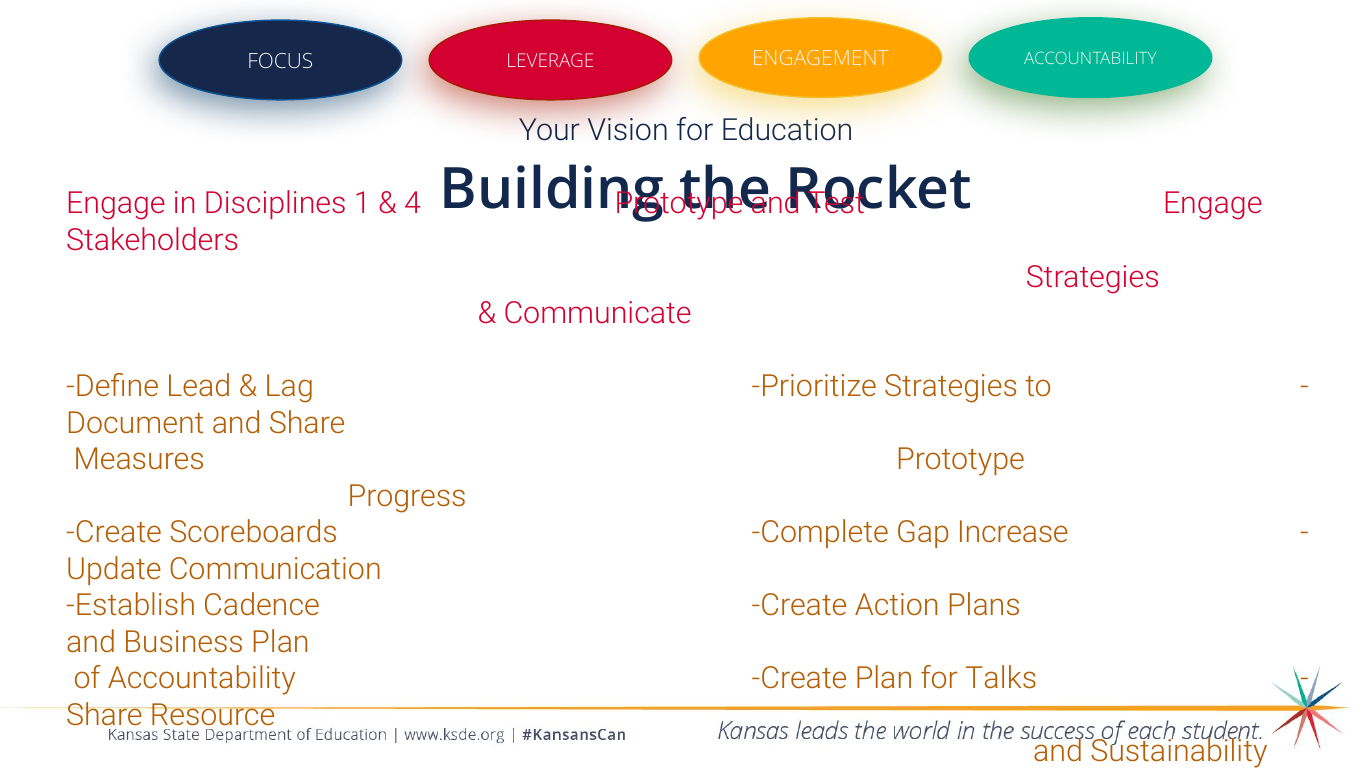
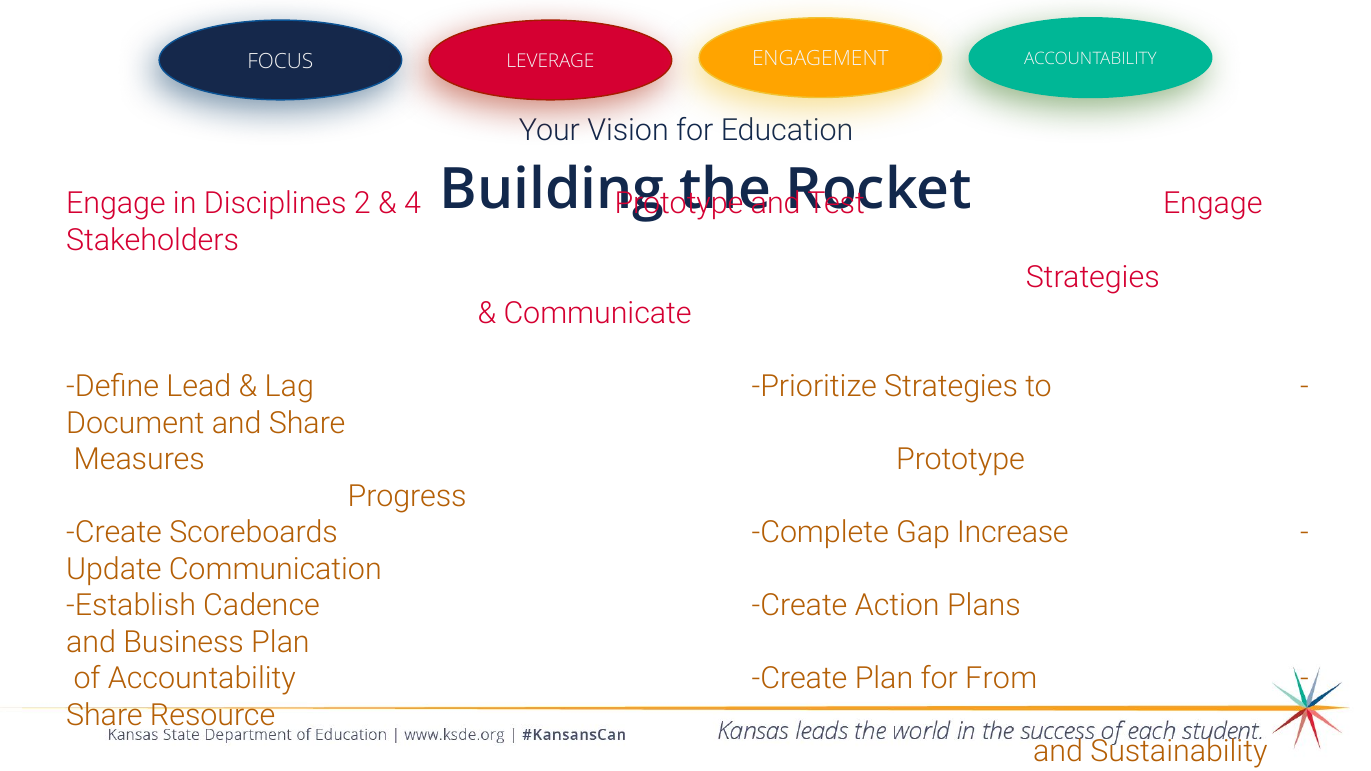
1: 1 -> 2 (362, 204)
Talks: Talks -> From (1001, 679)
